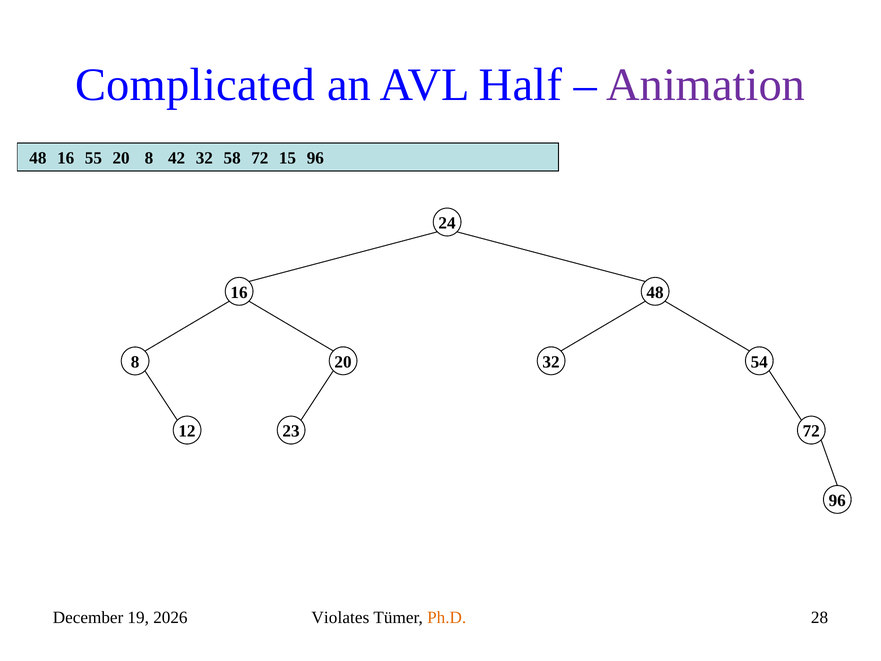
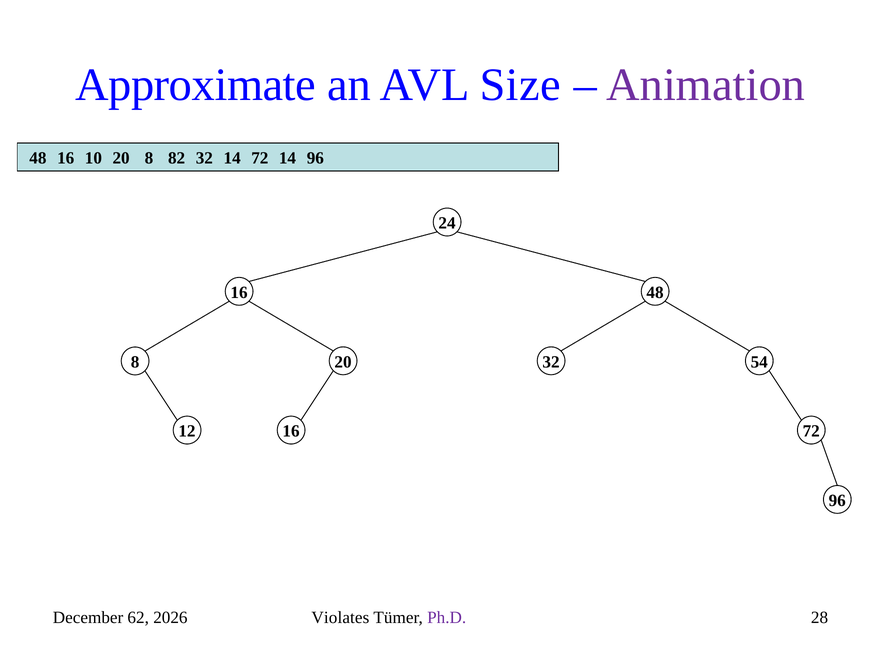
Complicated: Complicated -> Approximate (196, 85)
Half: Half -> Size (520, 85)
42: 42 -> 82 (177, 158)
32 58: 58 -> 14 (232, 158)
72 15: 15 -> 14 (287, 158)
55: 55 -> 10 (93, 158)
12 23: 23 -> 16 (291, 431)
19: 19 -> 62 (138, 618)
Ph.D colour: orange -> purple (447, 618)
